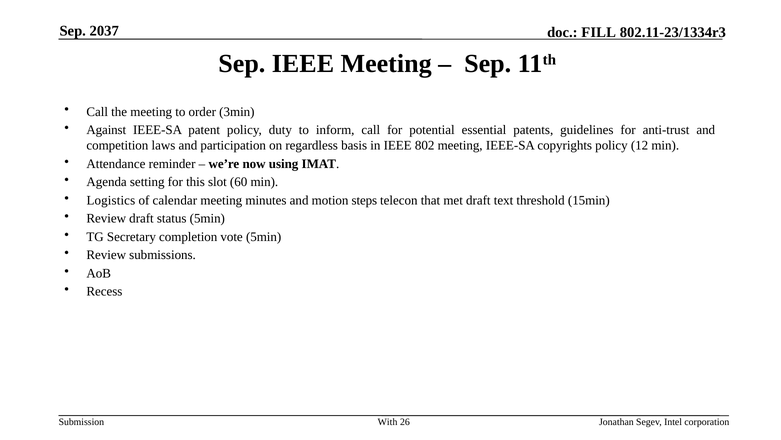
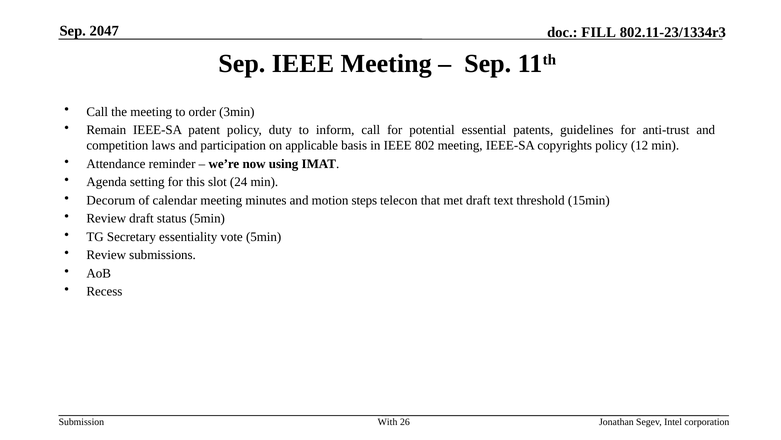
2037: 2037 -> 2047 (104, 31)
Against: Against -> Remain (106, 130)
regardless: regardless -> applicable (312, 145)
60: 60 -> 24 (239, 182)
Logistics: Logistics -> Decorum (111, 200)
completion: completion -> essentiality (188, 237)
